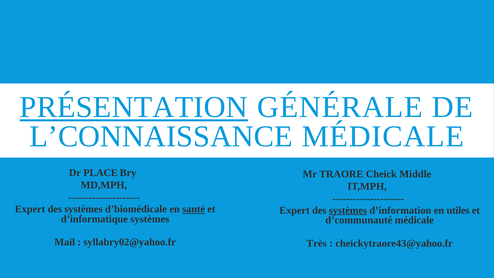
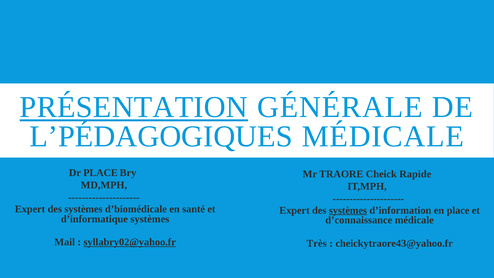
L’CONNAISSANCE: L’CONNAISSANCE -> L’PÉDAGOGIQUES (161, 136)
Middle: Middle -> Rapide (415, 174)
santé underline: present -> none (194, 209)
en utiles: utiles -> place (458, 210)
d’communauté: d’communauté -> d’connaissance (359, 220)
syllabry02@yahoo.fr underline: none -> present (130, 242)
